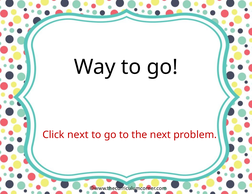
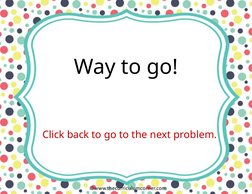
Click next: next -> back (78, 135)
